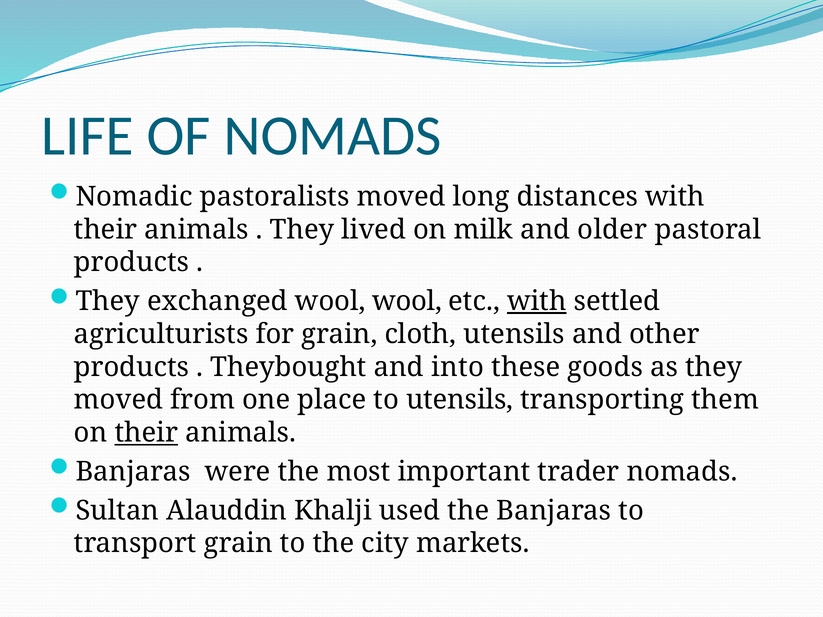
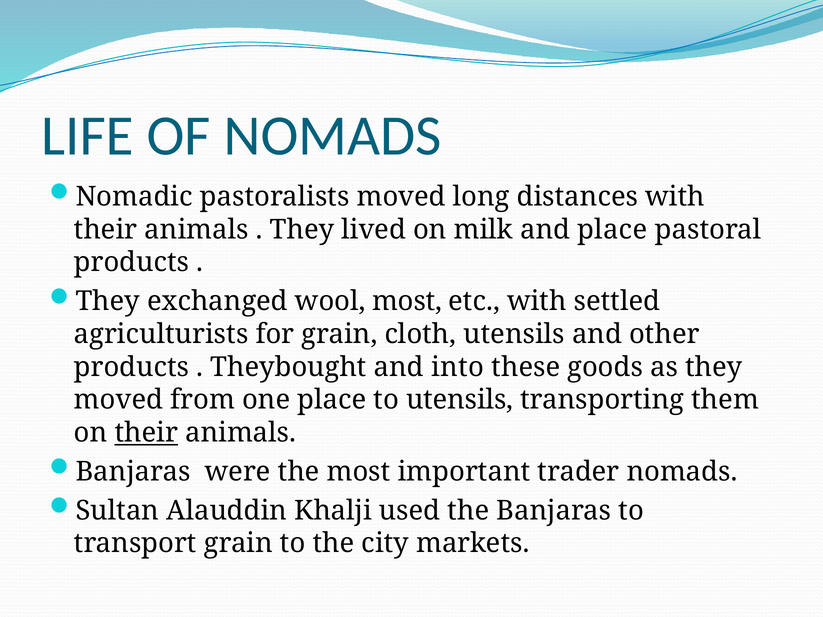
and older: older -> place (612, 230)
wool wool: wool -> most (407, 301)
with underline: present -> none (537, 301)
